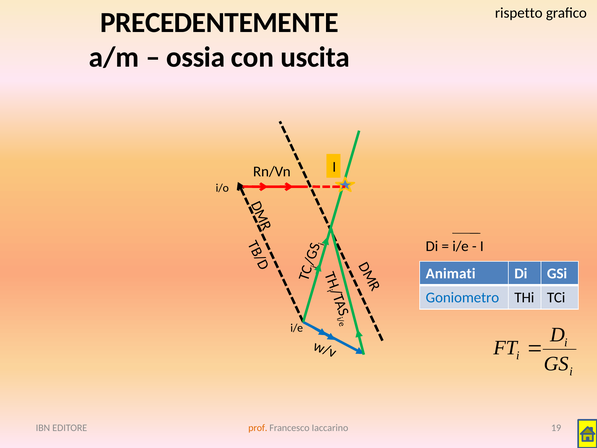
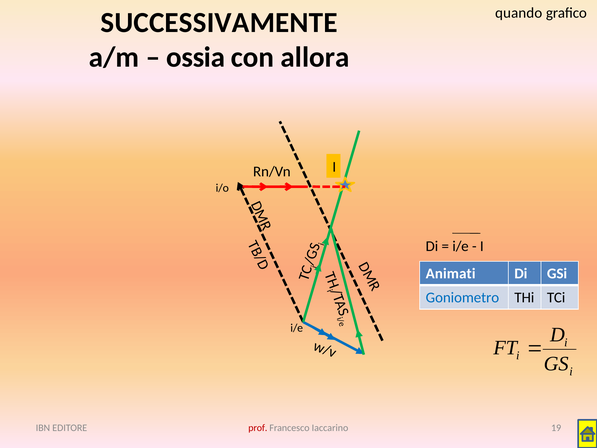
rispetto: rispetto -> quando (519, 13)
PRECEDENTEMENTE: PRECEDENTEMENTE -> SUCCESSIVAMENTE (219, 22)
uscita: uscita -> allora (315, 57)
prof colour: orange -> red (258, 427)
